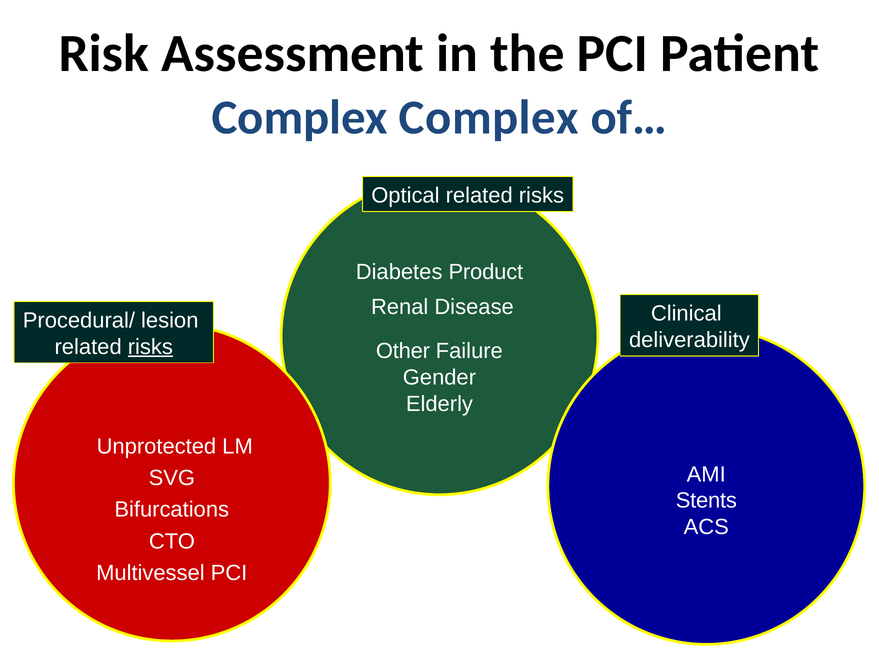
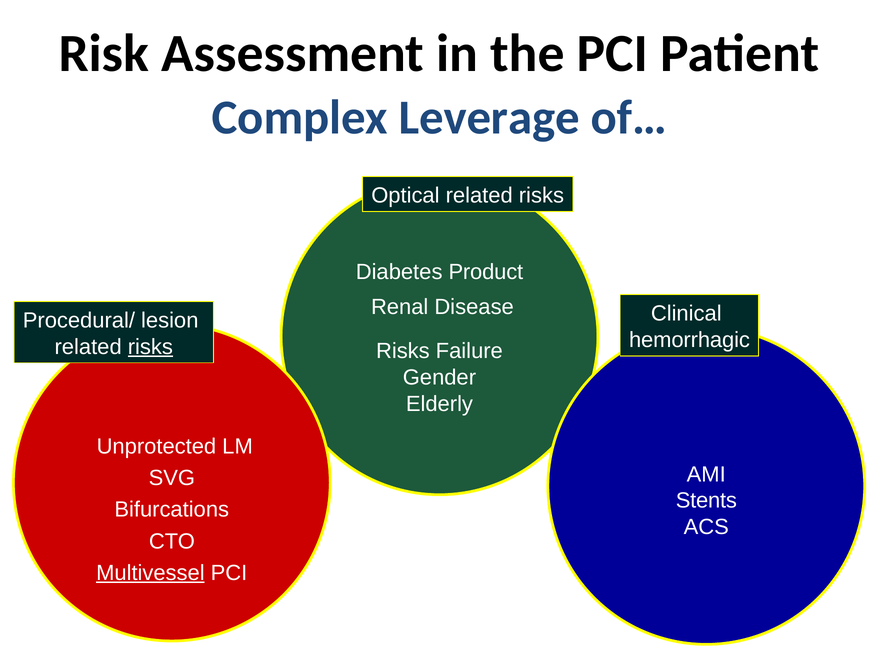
Complex Complex: Complex -> Leverage (489, 118)
deliverability: deliverability -> hemorrhagic (689, 340)
Other: Other -> Risks (403, 351)
Multivessel underline: none -> present (150, 573)
